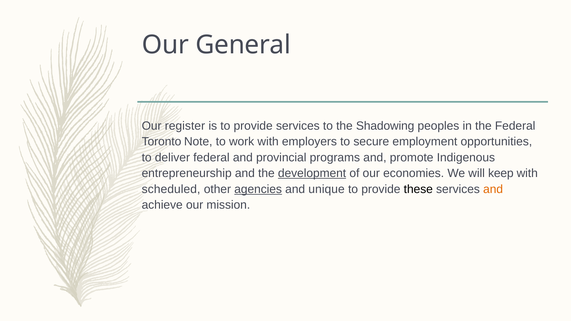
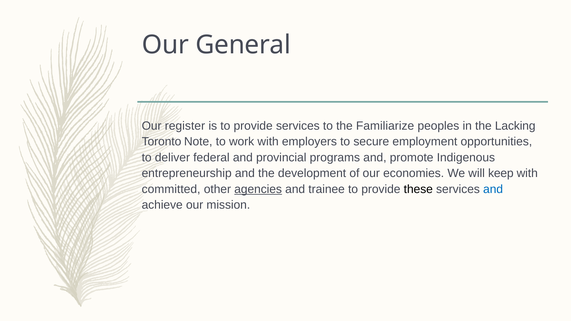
Shadowing: Shadowing -> Familiarize (385, 126)
the Federal: Federal -> Lacking (515, 126)
development underline: present -> none (312, 173)
scheduled: scheduled -> committed (171, 189)
unique: unique -> trainee (327, 189)
and colour: orange -> blue (493, 189)
